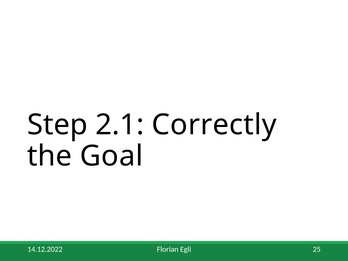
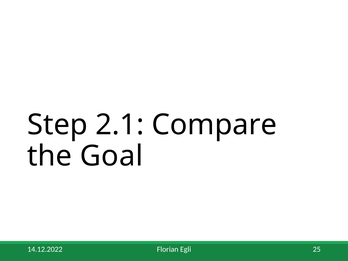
Correctly: Correctly -> Compare (214, 125)
